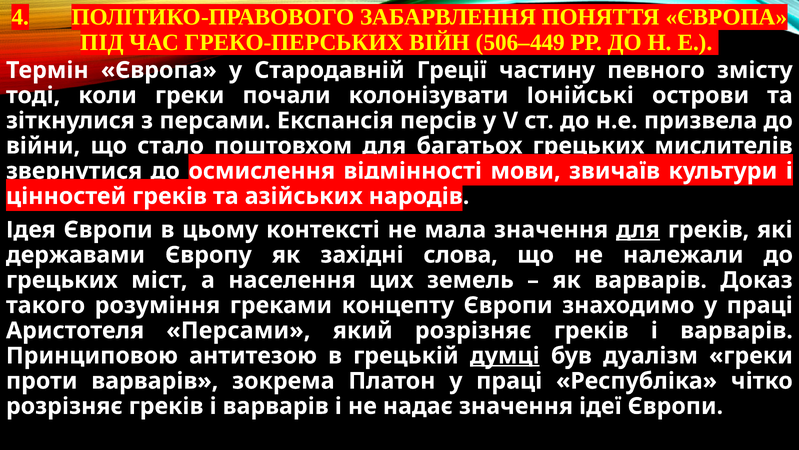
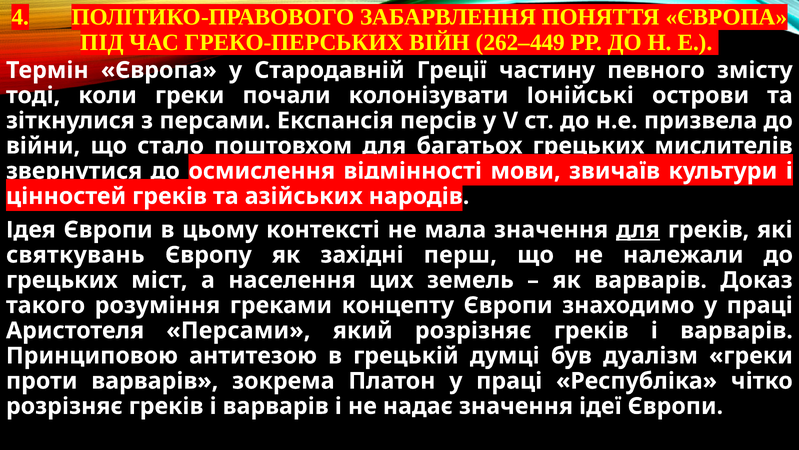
506–449: 506–449 -> 262–449 (520, 42)
державами: державами -> святкувань (75, 255)
слова: слова -> перш (460, 255)
думці underline: present -> none (505, 355)
